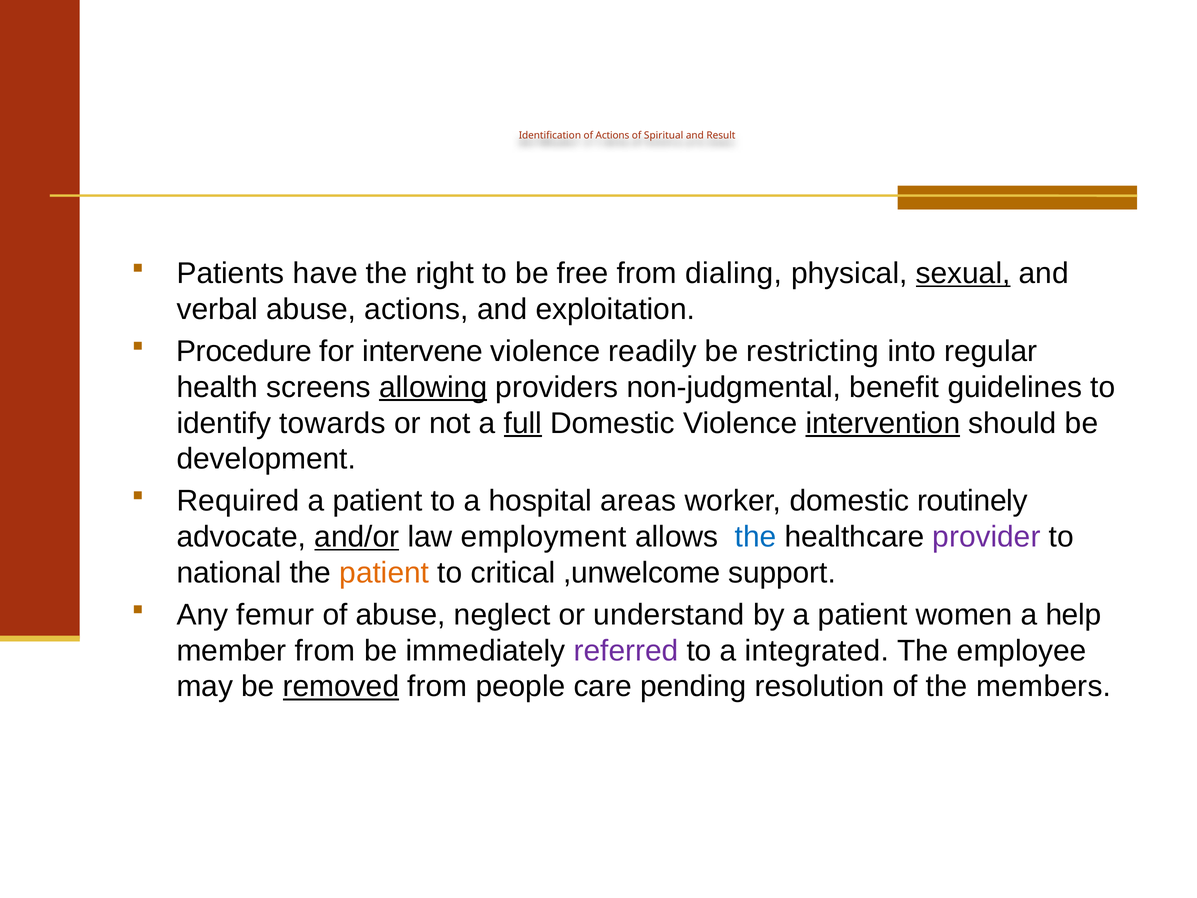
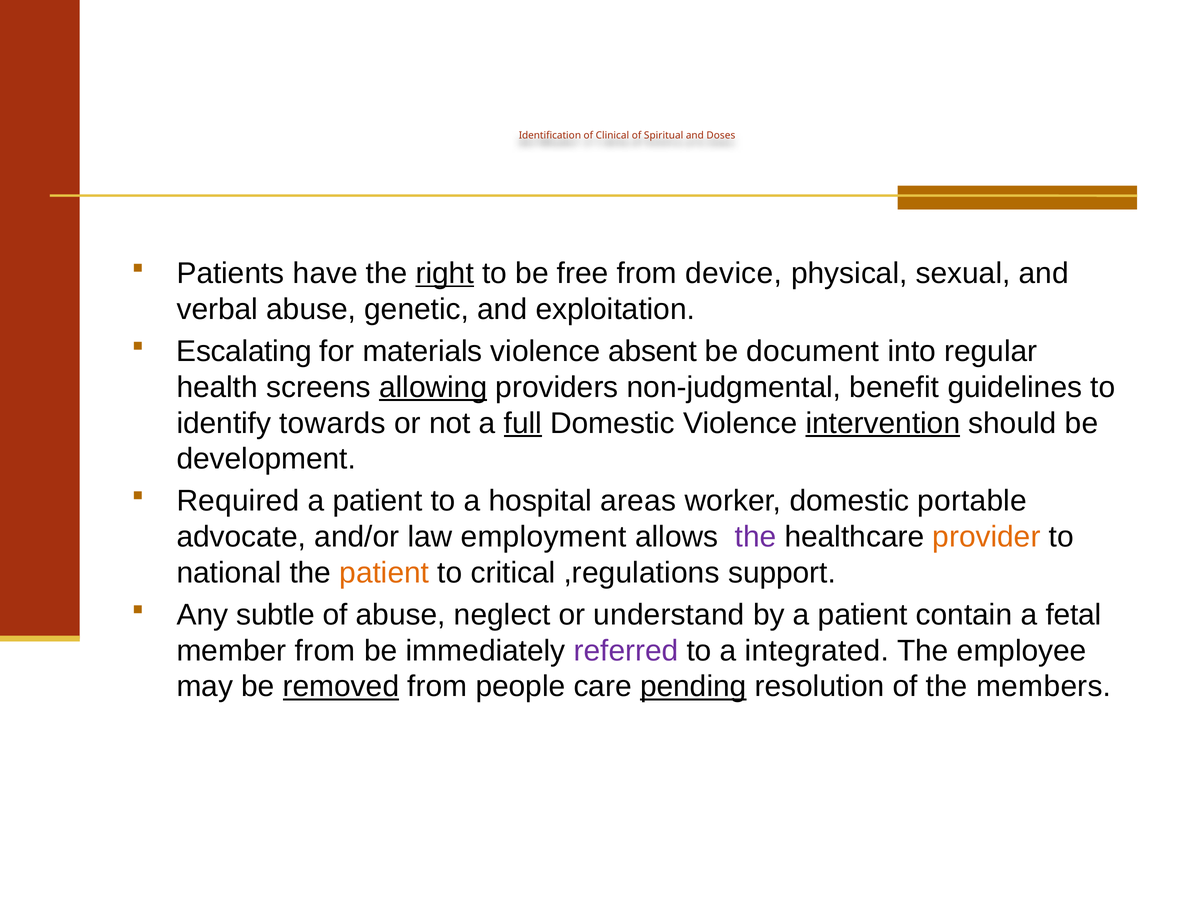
of Actions: Actions -> Clinical (612, 135)
Result: Result -> Doses (721, 135)
right underline: none -> present (445, 273)
dialing: dialing -> device (734, 273)
sexual underline: present -> none (963, 273)
abuse actions: actions -> genetic (417, 309)
Procedure: Procedure -> Escalating (244, 351)
intervene: intervene -> materials (422, 351)
readily: readily -> absent (653, 351)
restricting: restricting -> document (813, 351)
routinely: routinely -> portable (972, 501)
and/or underline: present -> none (357, 537)
the colour: blue -> purple (756, 537)
provider colour: purple -> orange (987, 537)
,unwelcome: ,unwelcome -> ,regulations (642, 573)
femur: femur -> subtle (276, 615)
women: women -> contain (964, 615)
help: help -> fetal (1074, 615)
pending underline: none -> present (693, 686)
